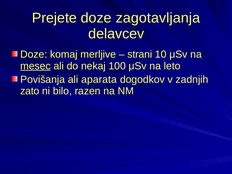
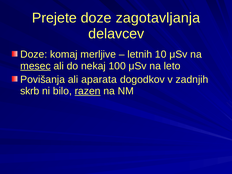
strani: strani -> letnih (140, 54)
zato: zato -> skrb (30, 91)
razen underline: none -> present (88, 91)
